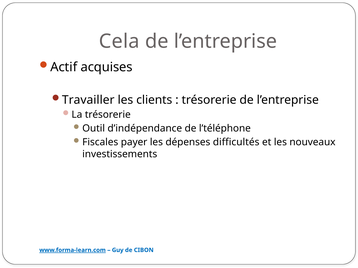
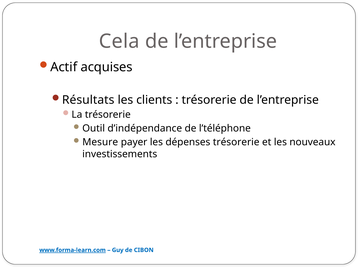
Travailler: Travailler -> Résultats (88, 100)
Fiscales: Fiscales -> Mesure (100, 142)
dépenses difficultés: difficultés -> trésorerie (236, 142)
